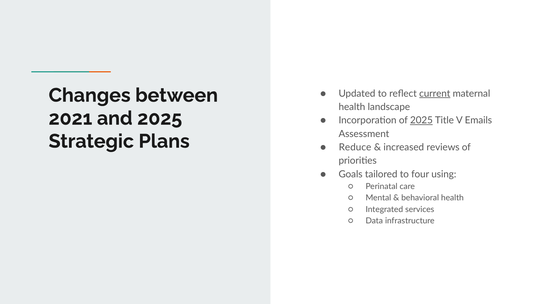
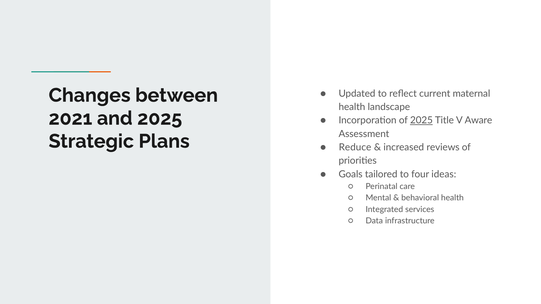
current underline: present -> none (435, 94)
Emails: Emails -> Aware (478, 121)
using: using -> ideas (444, 174)
